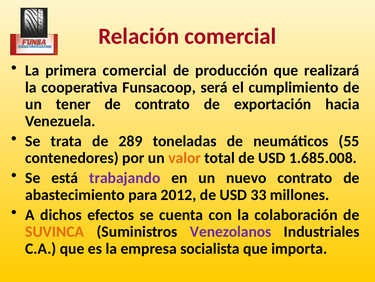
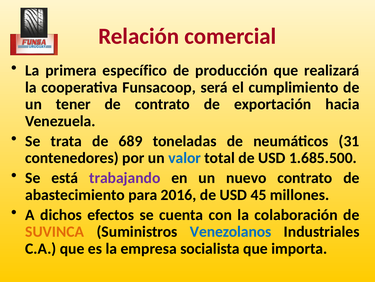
primera comercial: comercial -> específico (135, 70)
289: 289 -> 689 (131, 141)
55: 55 -> 31 (349, 141)
valor colour: orange -> blue (185, 158)
1.685.008: 1.685.008 -> 1.685.500 (323, 158)
2012: 2012 -> 2016 (179, 194)
33: 33 -> 45 (259, 194)
Venezolanos colour: purple -> blue (231, 231)
